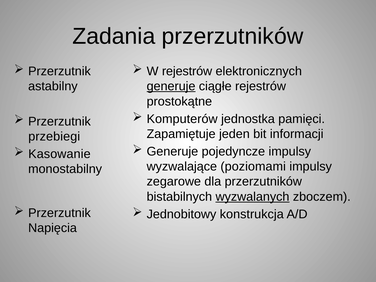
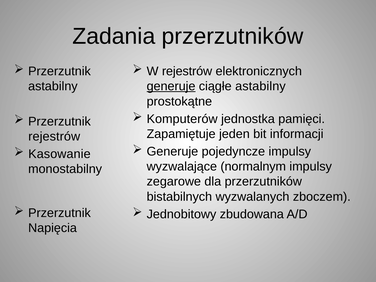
ciągłe rejestrów: rejestrów -> astabilny (260, 86)
przebiegi: przebiegi -> rejestrów (54, 136)
poziomami: poziomami -> normalnym (253, 167)
wyzwalanych underline: present -> none (252, 197)
konstrukcja: konstrukcja -> zbudowana (252, 214)
